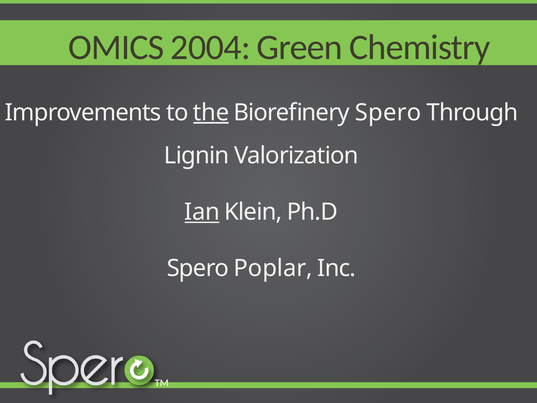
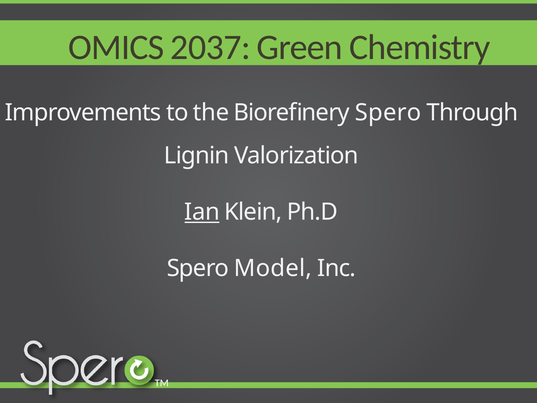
2004: 2004 -> 2037 (211, 47)
the underline: present -> none (211, 113)
Poplar: Poplar -> Model (273, 268)
